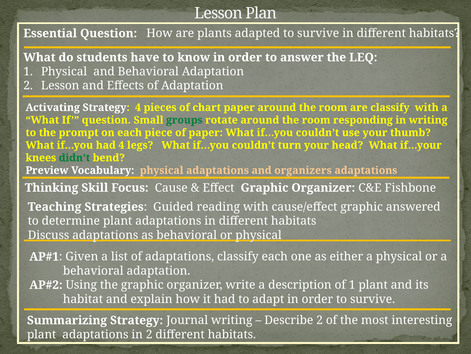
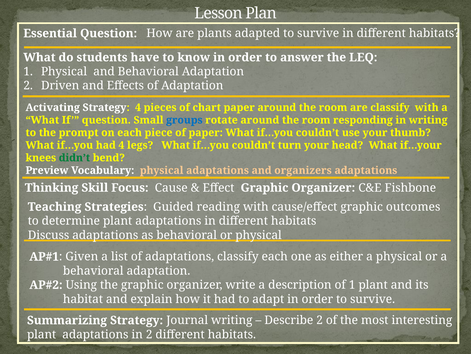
2 Lesson: Lesson -> Driven (60, 86)
groups colour: green -> blue (184, 120)
answered: answered -> outcomes (413, 206)
